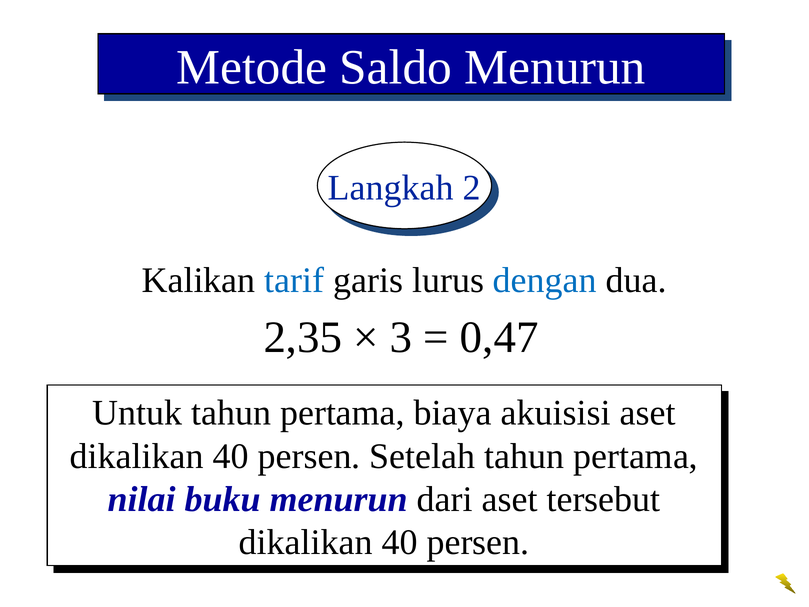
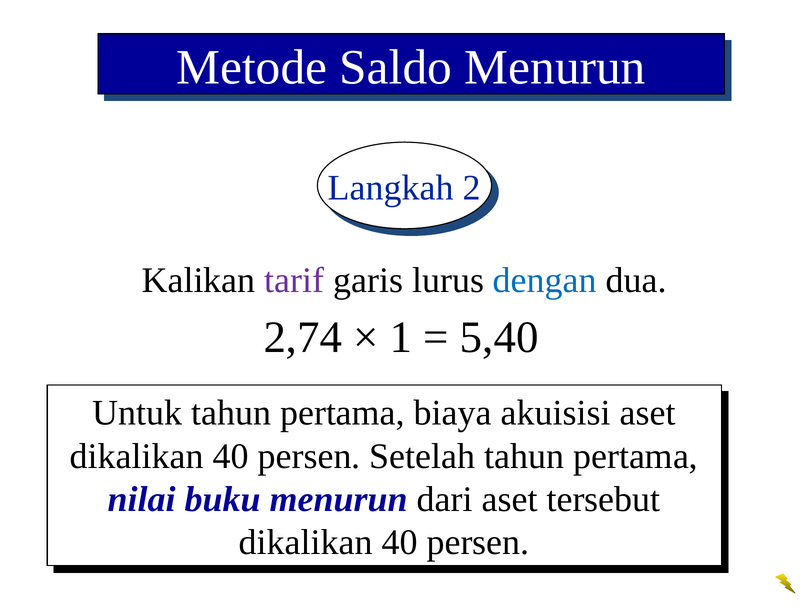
tarif colour: blue -> purple (294, 280)
2,35: 2,35 -> 2,74 (303, 337)
3: 3 -> 1 (401, 337)
0,47: 0,47 -> 5,40 (499, 337)
